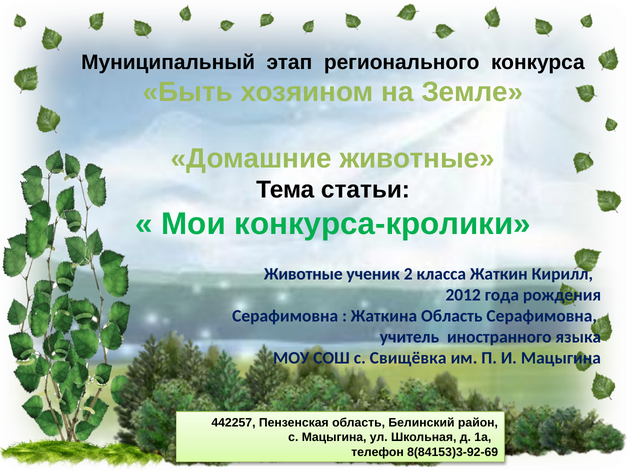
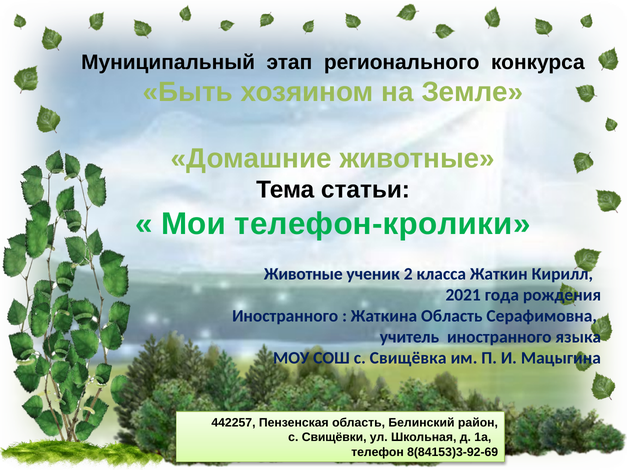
конкурса-кролики: конкурса-кролики -> телефон-кролики (382, 224)
2012: 2012 -> 2021 (463, 295)
Серафимовна: Серафимовна -> Иностранного (285, 316)
с Мацыгина: Мацыгина -> Свищёвки (334, 438)
